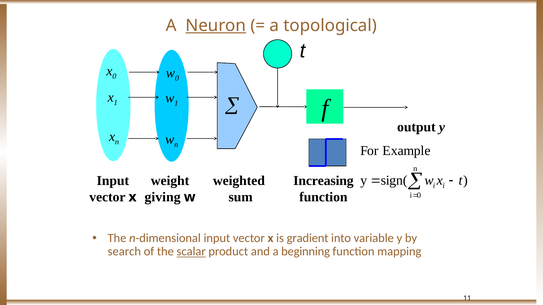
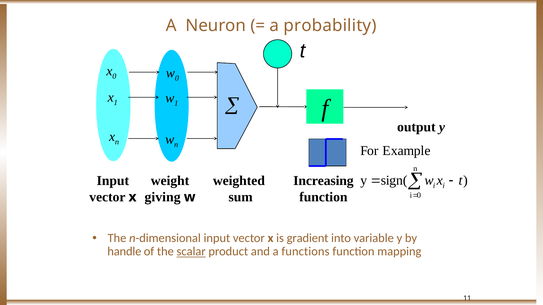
Neuron underline: present -> none (216, 26)
topological: topological -> probability (330, 26)
search: search -> handle (124, 252)
beginning: beginning -> functions (305, 252)
